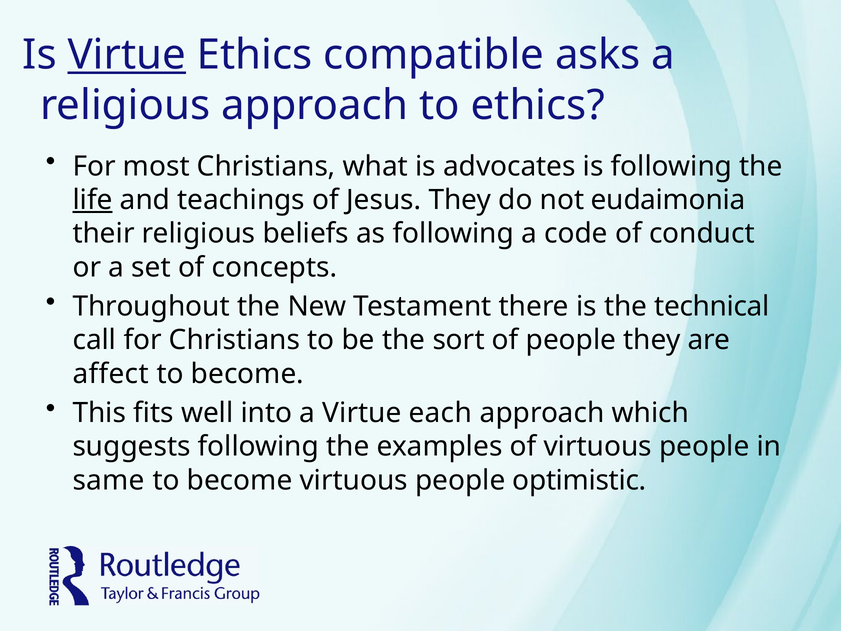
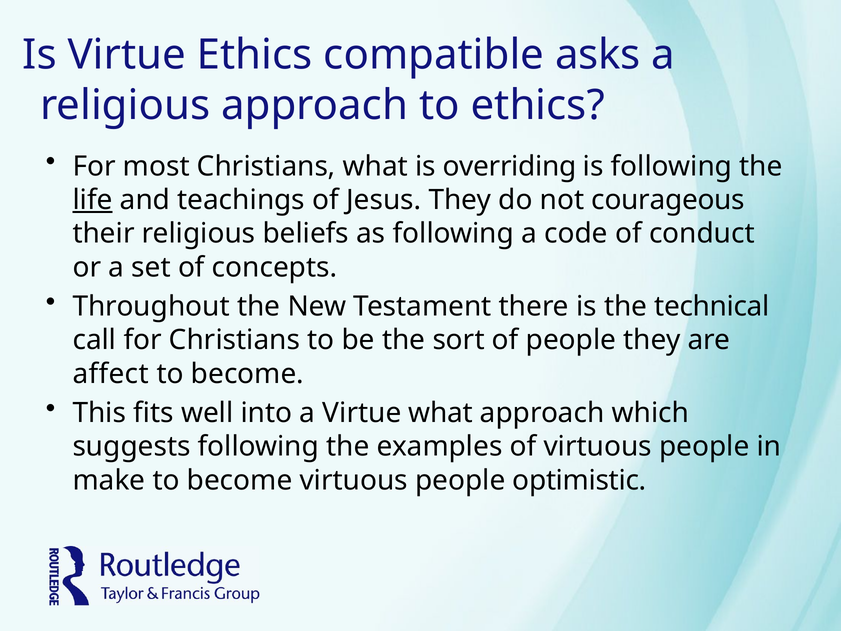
Virtue underline: present -> none (127, 55)
advocates: advocates -> overriding (510, 166)
eudaimonia: eudaimonia -> courageous (668, 200)
Virtue each: each -> what (441, 413)
same: same -> make (109, 480)
